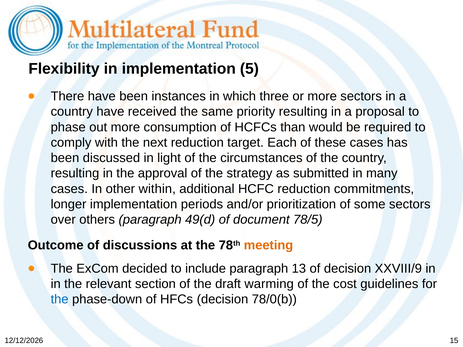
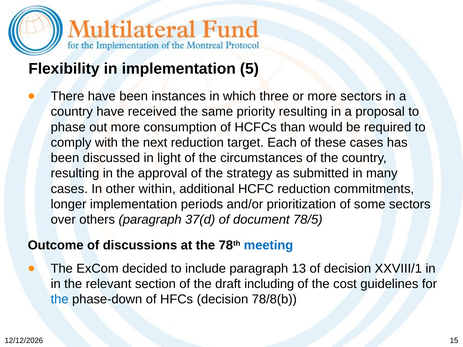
49(d: 49(d -> 37(d (200, 220)
meeting colour: orange -> blue (268, 246)
XXVIII/9: XXVIII/9 -> XXVIII/1 (398, 269)
warming: warming -> including (269, 284)
78/0(b: 78/0(b -> 78/8(b (274, 300)
